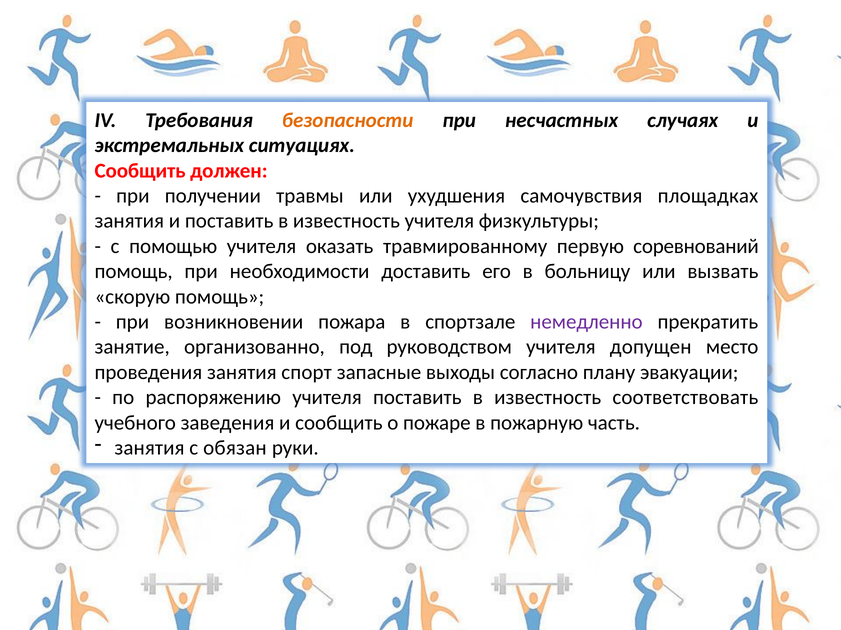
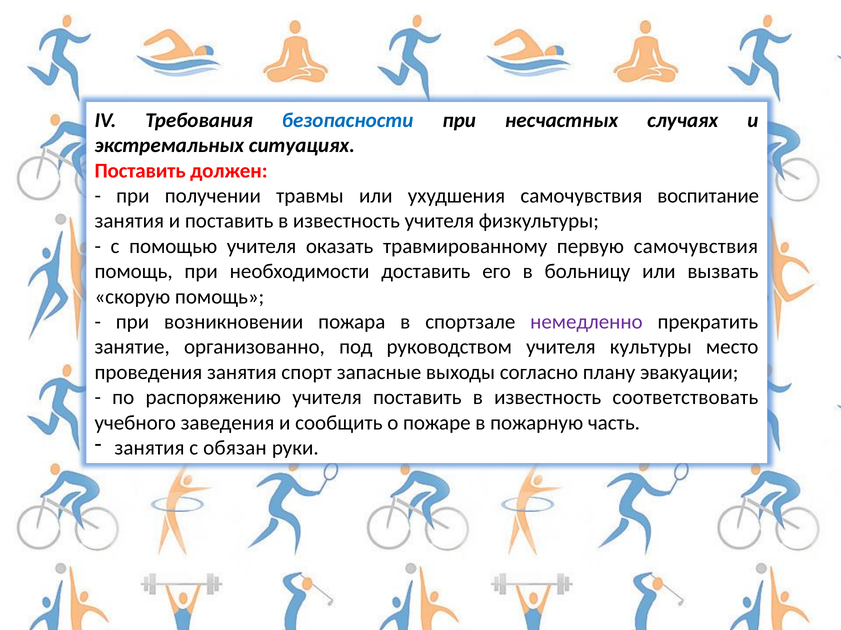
безопасности colour: orange -> blue (348, 120)
Сообщить: Сообщить -> Поставить (140, 171)
площадках: площадках -> воспитание (708, 196)
первую соревнований: соревнований -> самочувствия (696, 247)
допущен: допущен -> культуры (651, 347)
